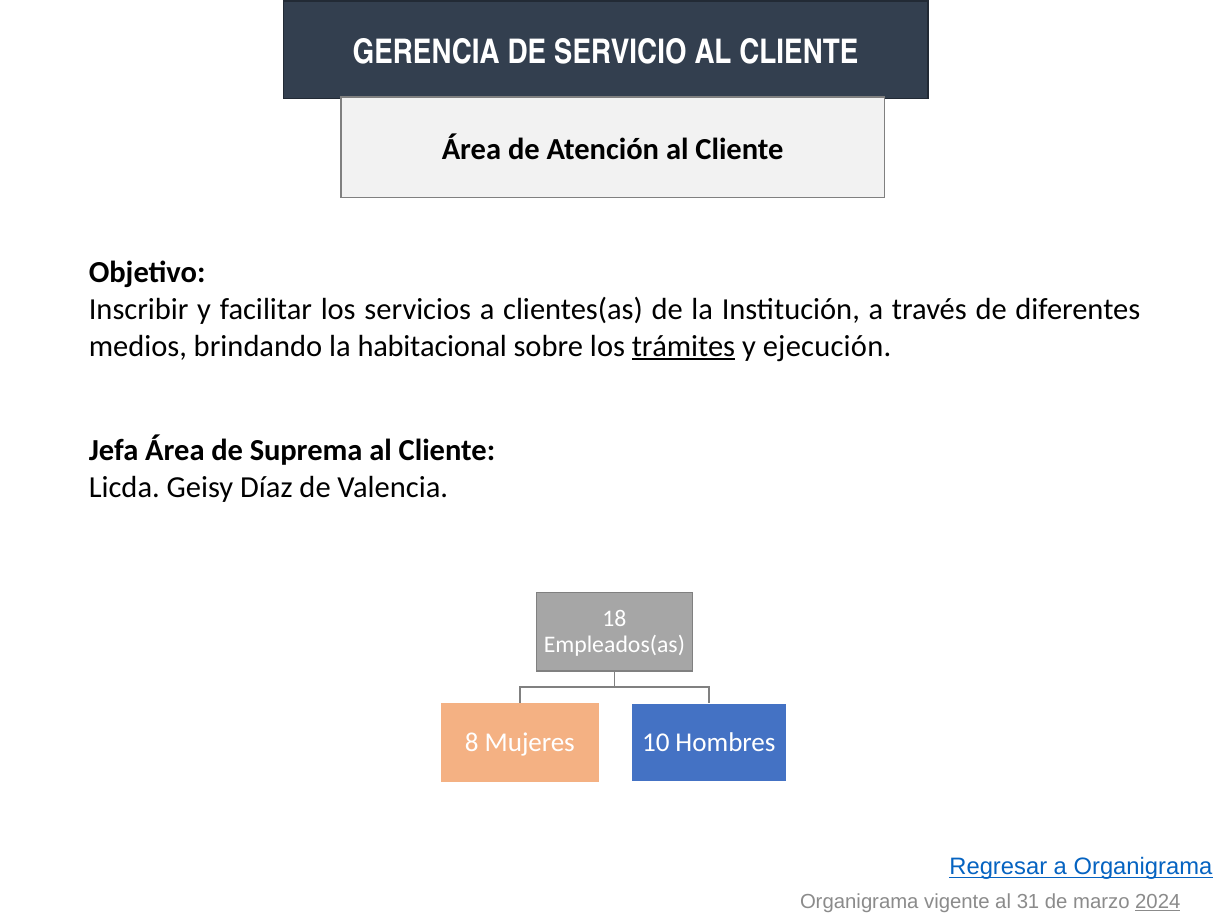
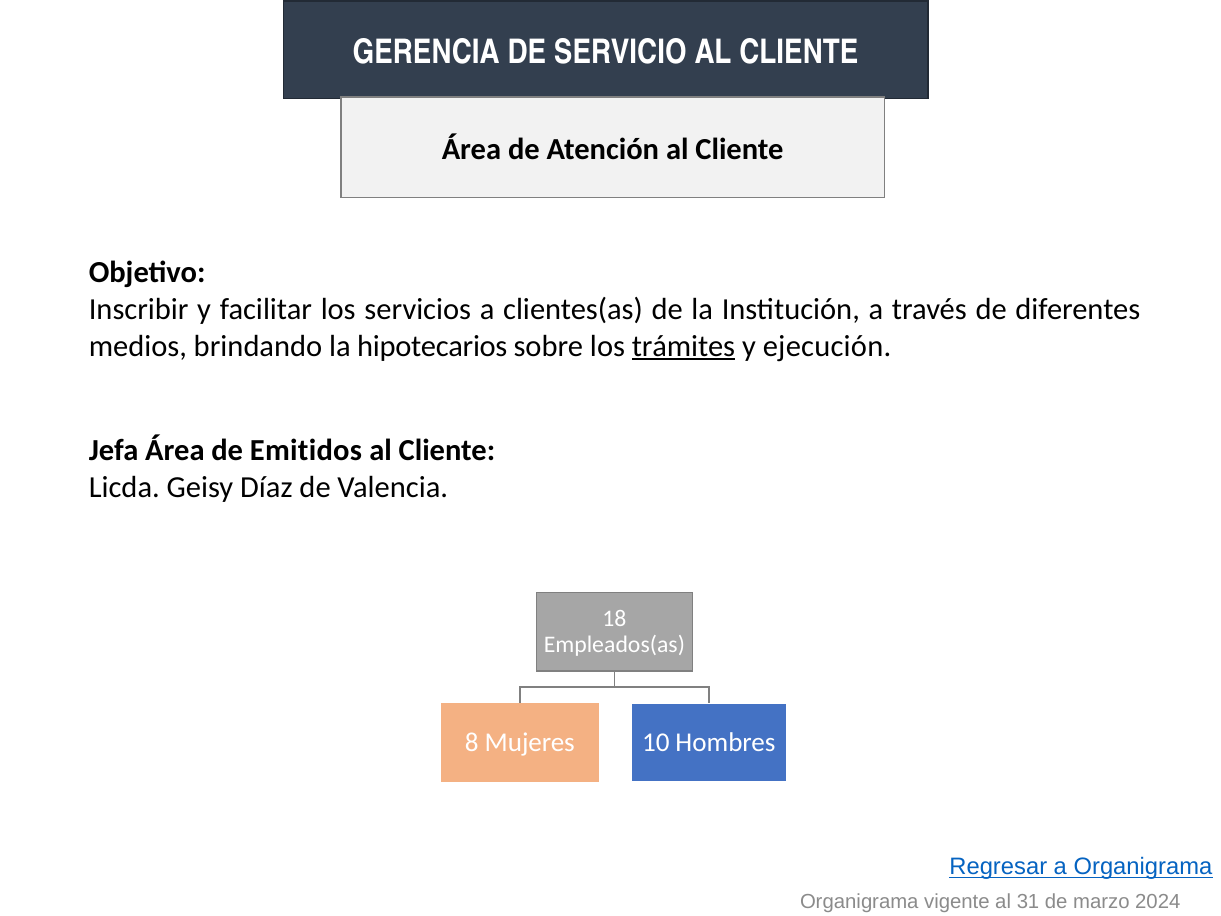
habitacional: habitacional -> hipotecarios (432, 346)
Suprema: Suprema -> Emitidos (306, 451)
2024 underline: present -> none (1158, 901)
